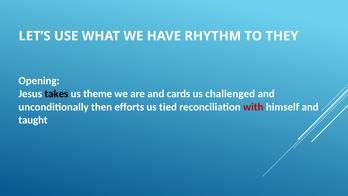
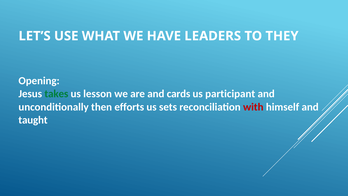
RHYTHM: RHYTHM -> LEADERS (213, 36)
takes colour: black -> green (56, 94)
theme: theme -> lesson (98, 94)
challenged: challenged -> participant (230, 94)
tied: tied -> sets (168, 107)
